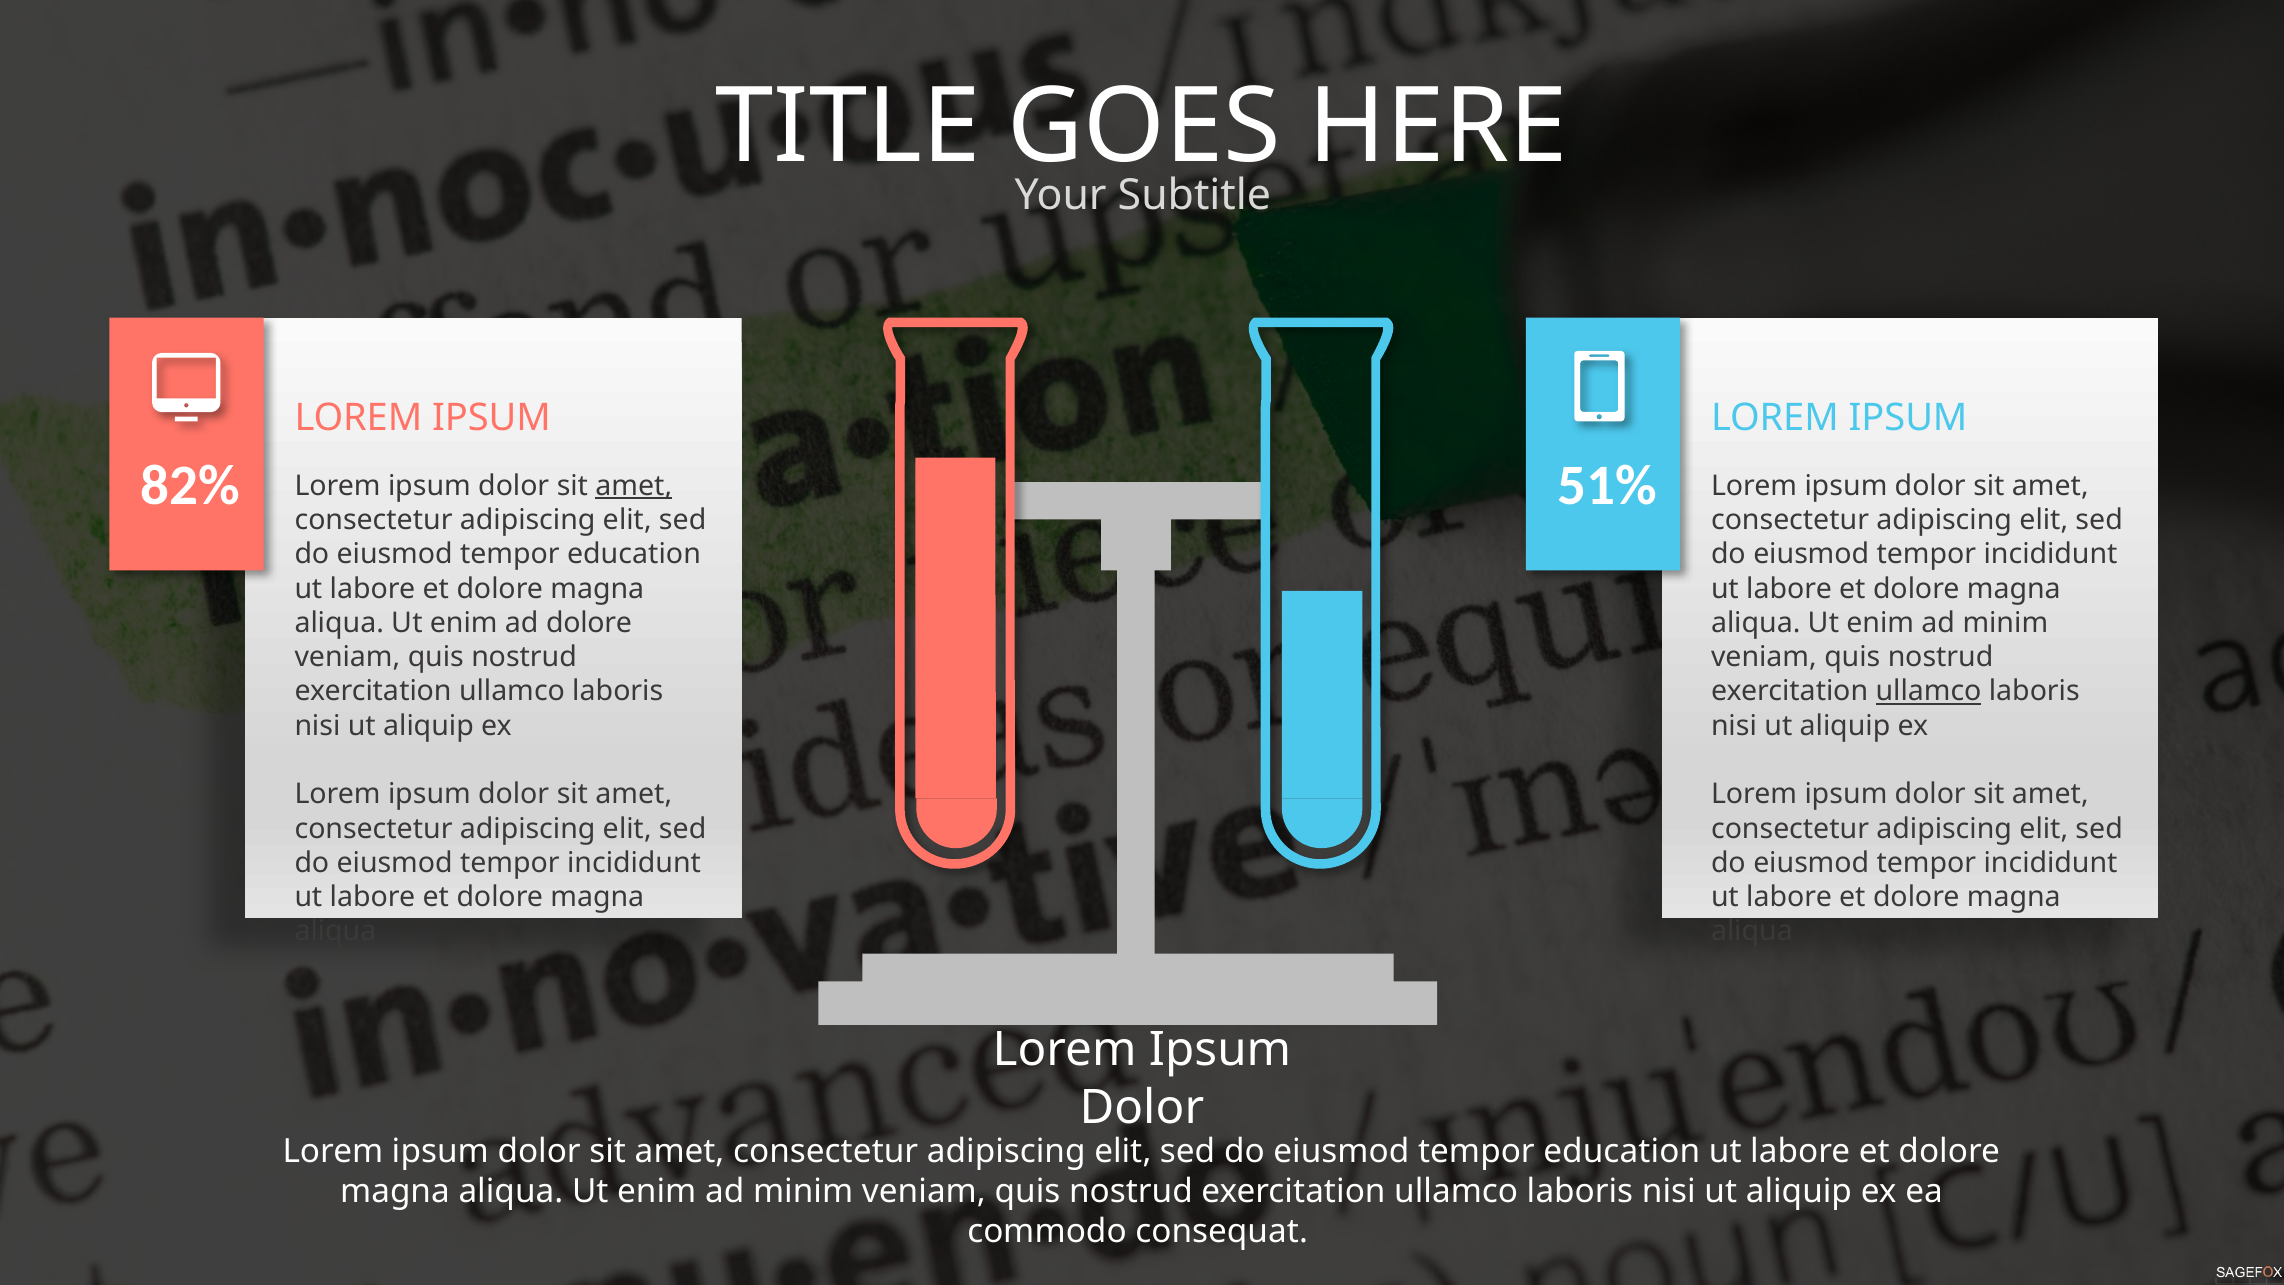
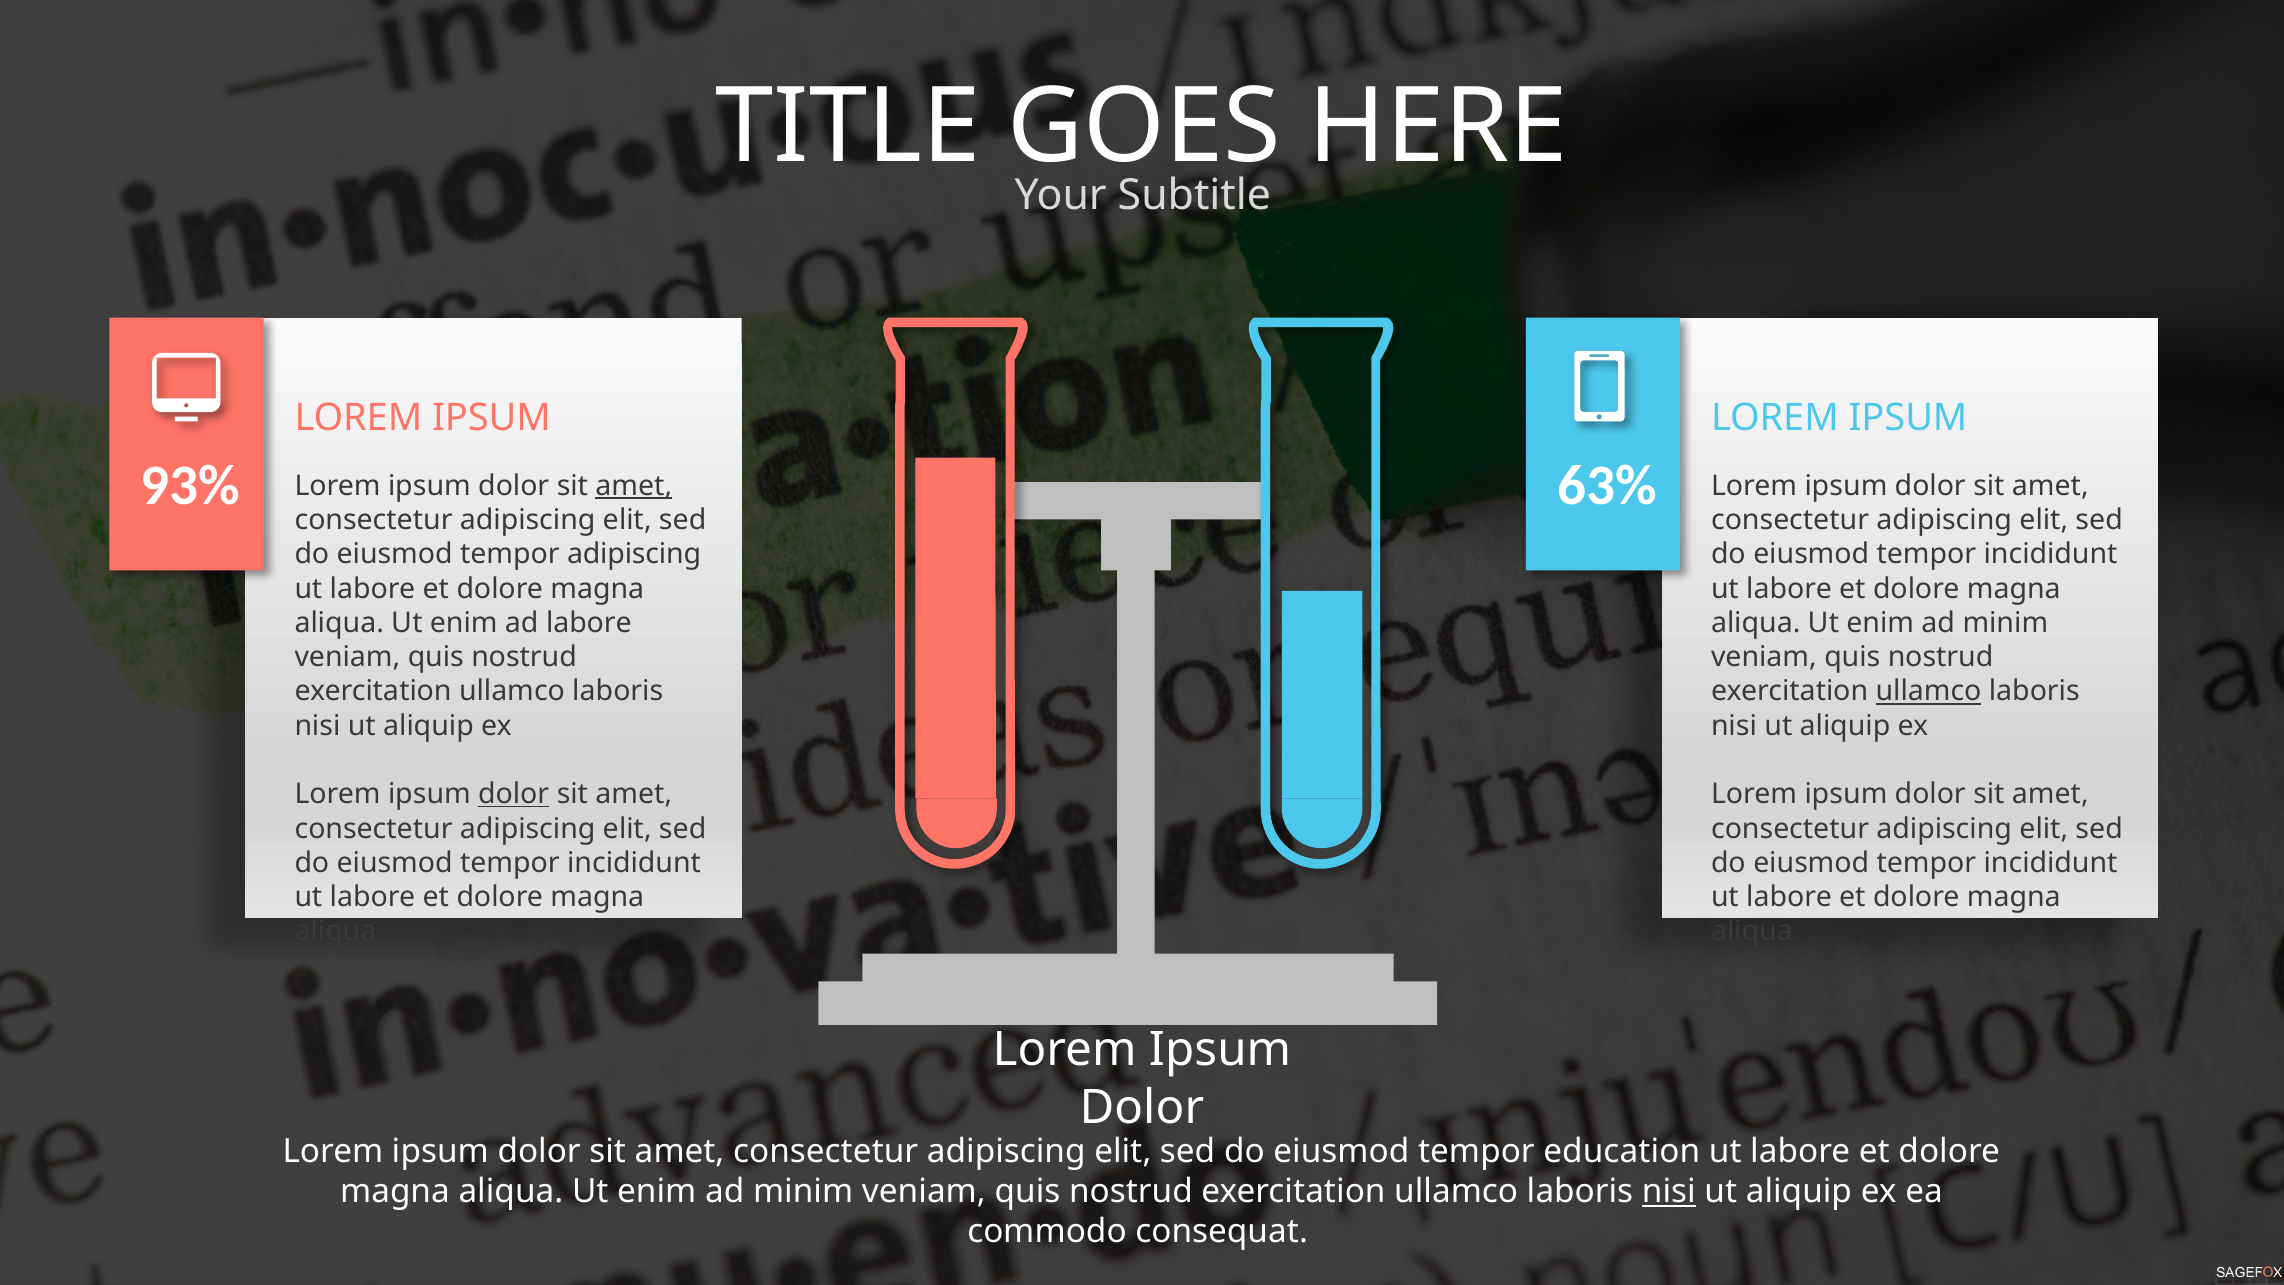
82%: 82% -> 93% (191, 485)
51%: 51% -> 63% (1607, 485)
education: education -> adipiscing (634, 554)
ad dolore: dolore -> labore (589, 623)
dolor underline: none -> present (514, 794)
nisi underline: none -> present (1669, 1191)
